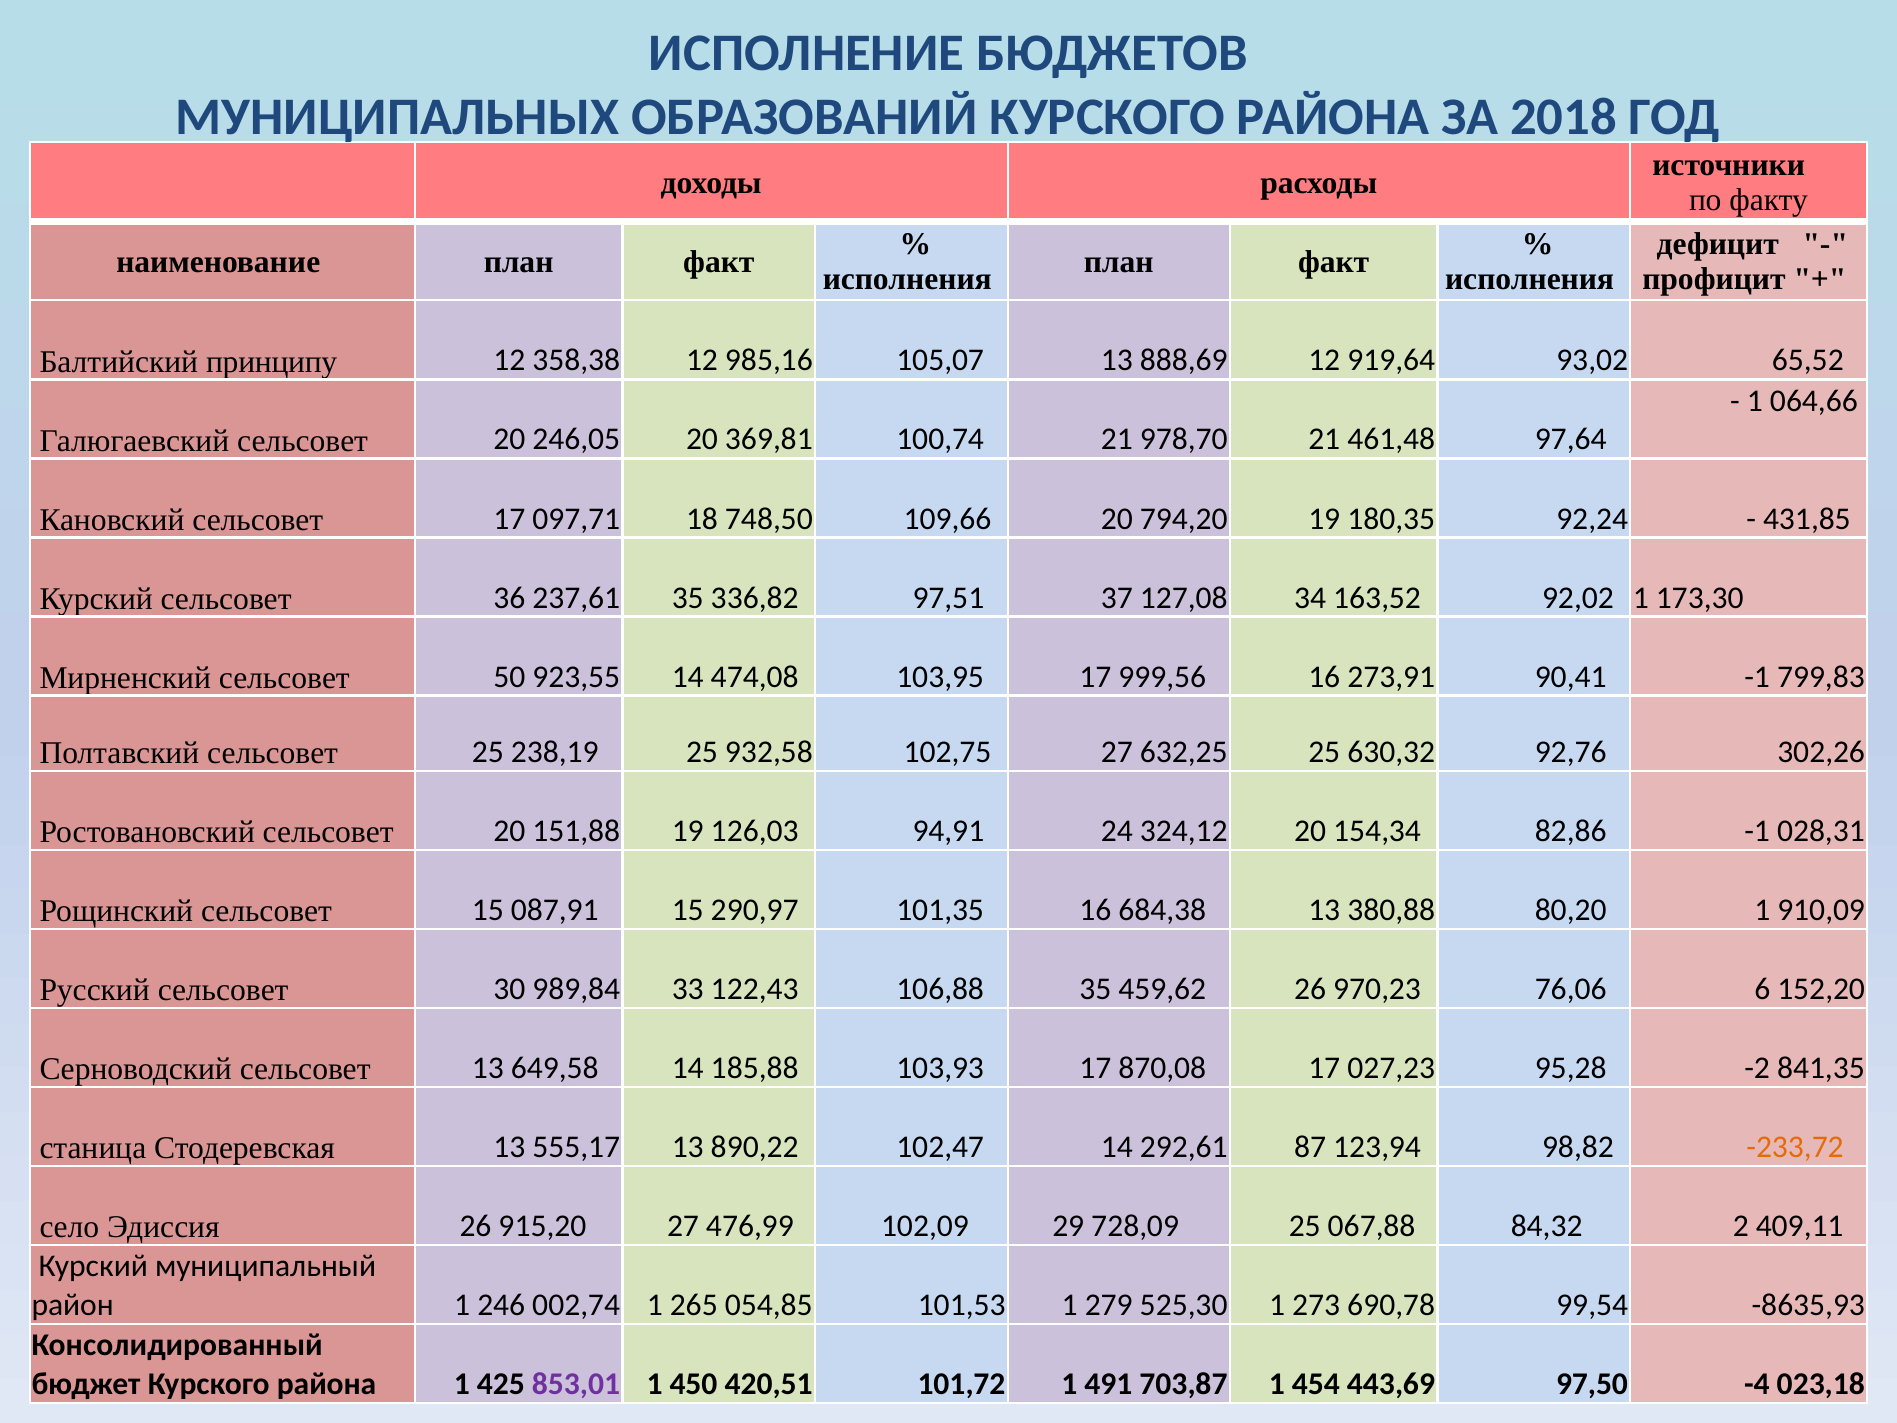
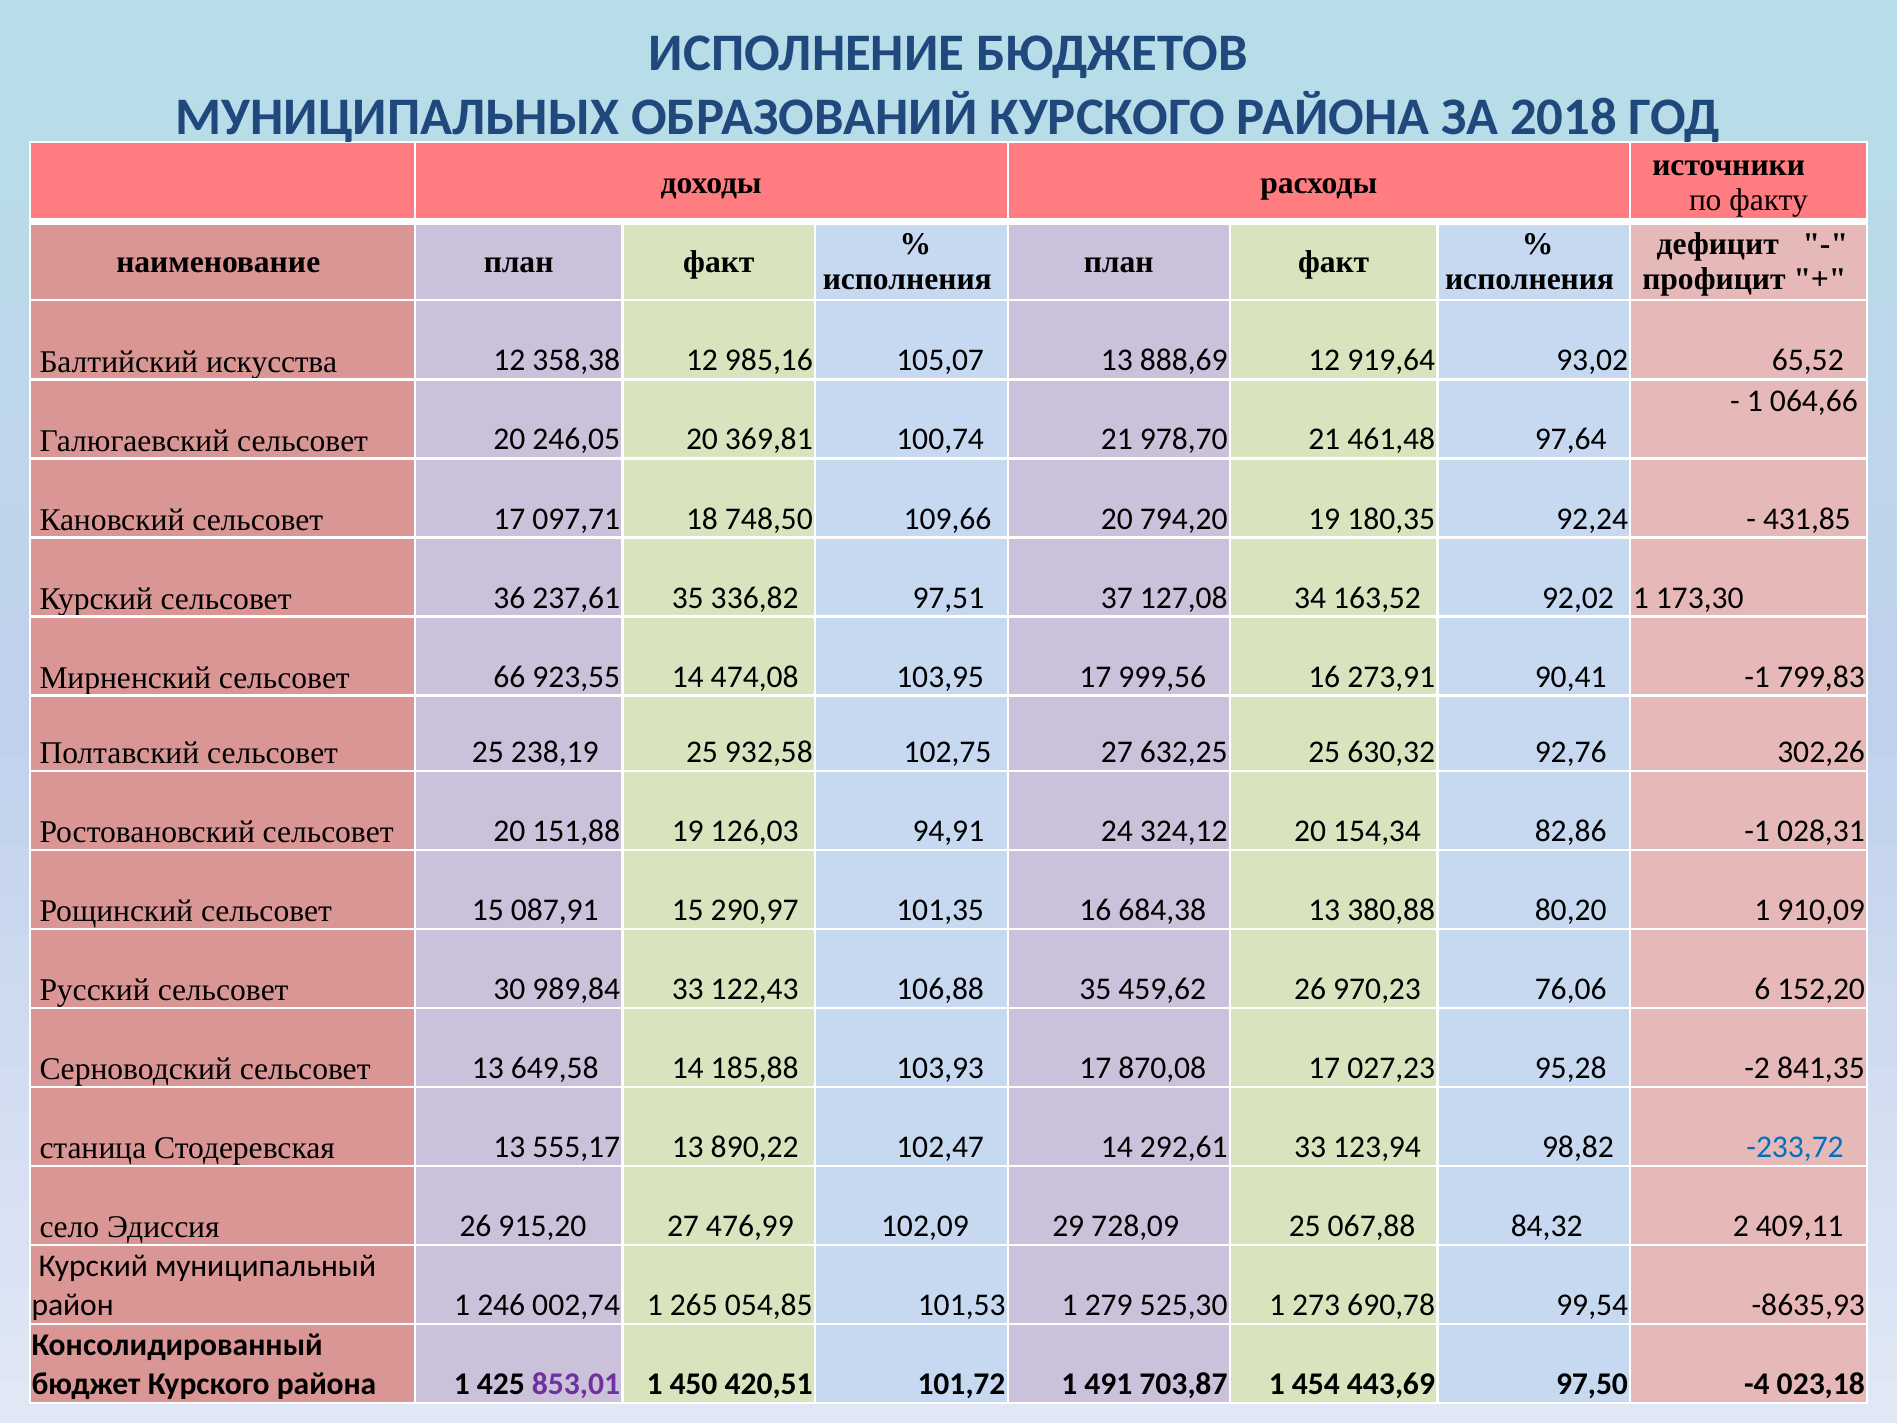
принципу: принципу -> искусства (272, 362)
50: 50 -> 66 (509, 677)
292,61 87: 87 -> 33 (1310, 1147)
-233,72 colour: orange -> blue (1795, 1147)
